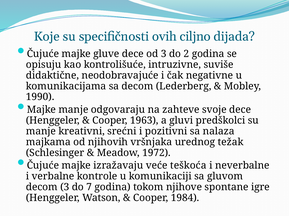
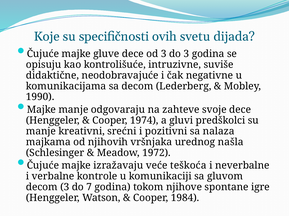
ciljno: ciljno -> svetu (195, 37)
do 2: 2 -> 3 (186, 54)
1963: 1963 -> 1974 (144, 121)
težak: težak -> našla (231, 142)
